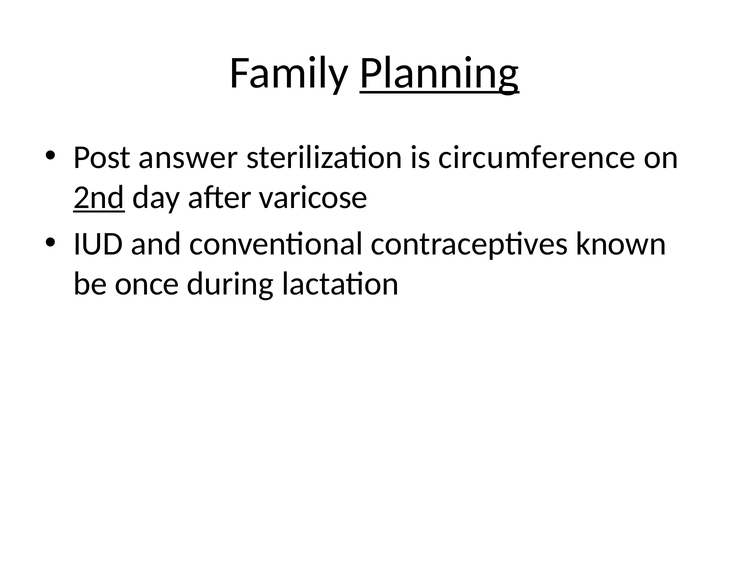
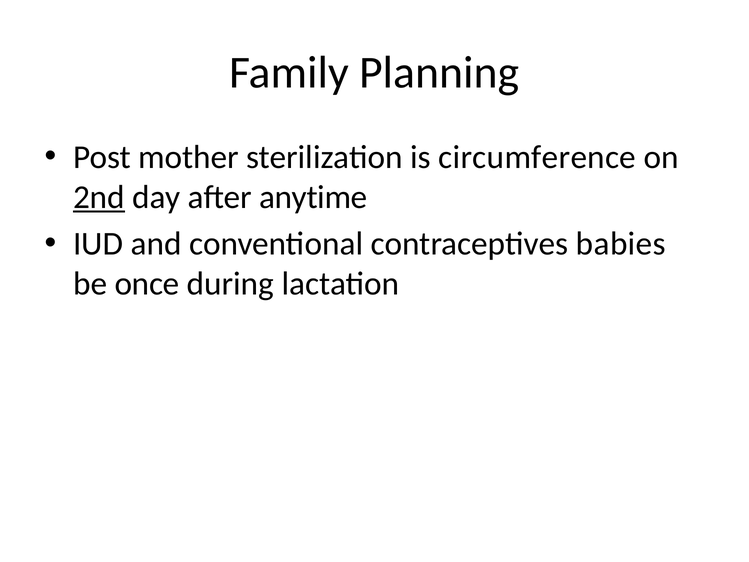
Planning underline: present -> none (439, 73)
answer: answer -> mother (189, 157)
varicose: varicose -> anytime (313, 197)
known: known -> babies (621, 244)
